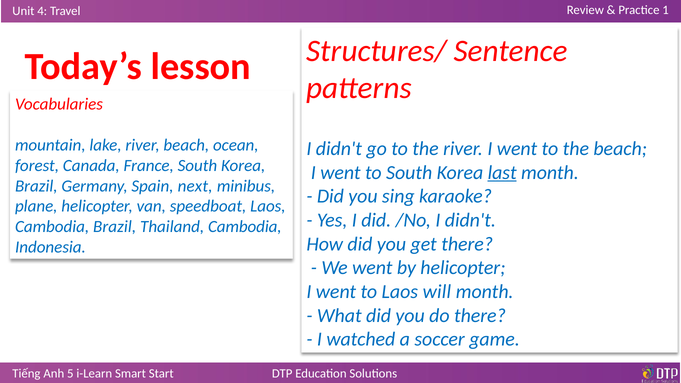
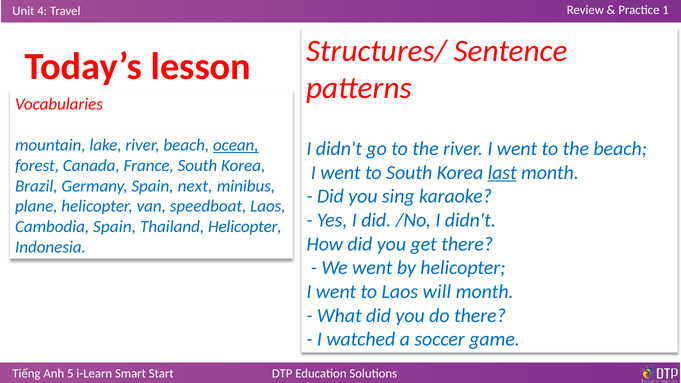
ocean underline: none -> present (236, 145)
Cambodia Brazil: Brazil -> Spain (115, 227)
Thailand Cambodia: Cambodia -> Helicopter (245, 227)
